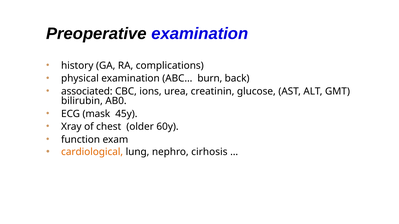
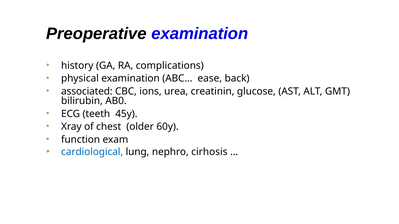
burn: burn -> ease (210, 79)
mask: mask -> teeth (96, 114)
cardiological colour: orange -> blue (92, 152)
